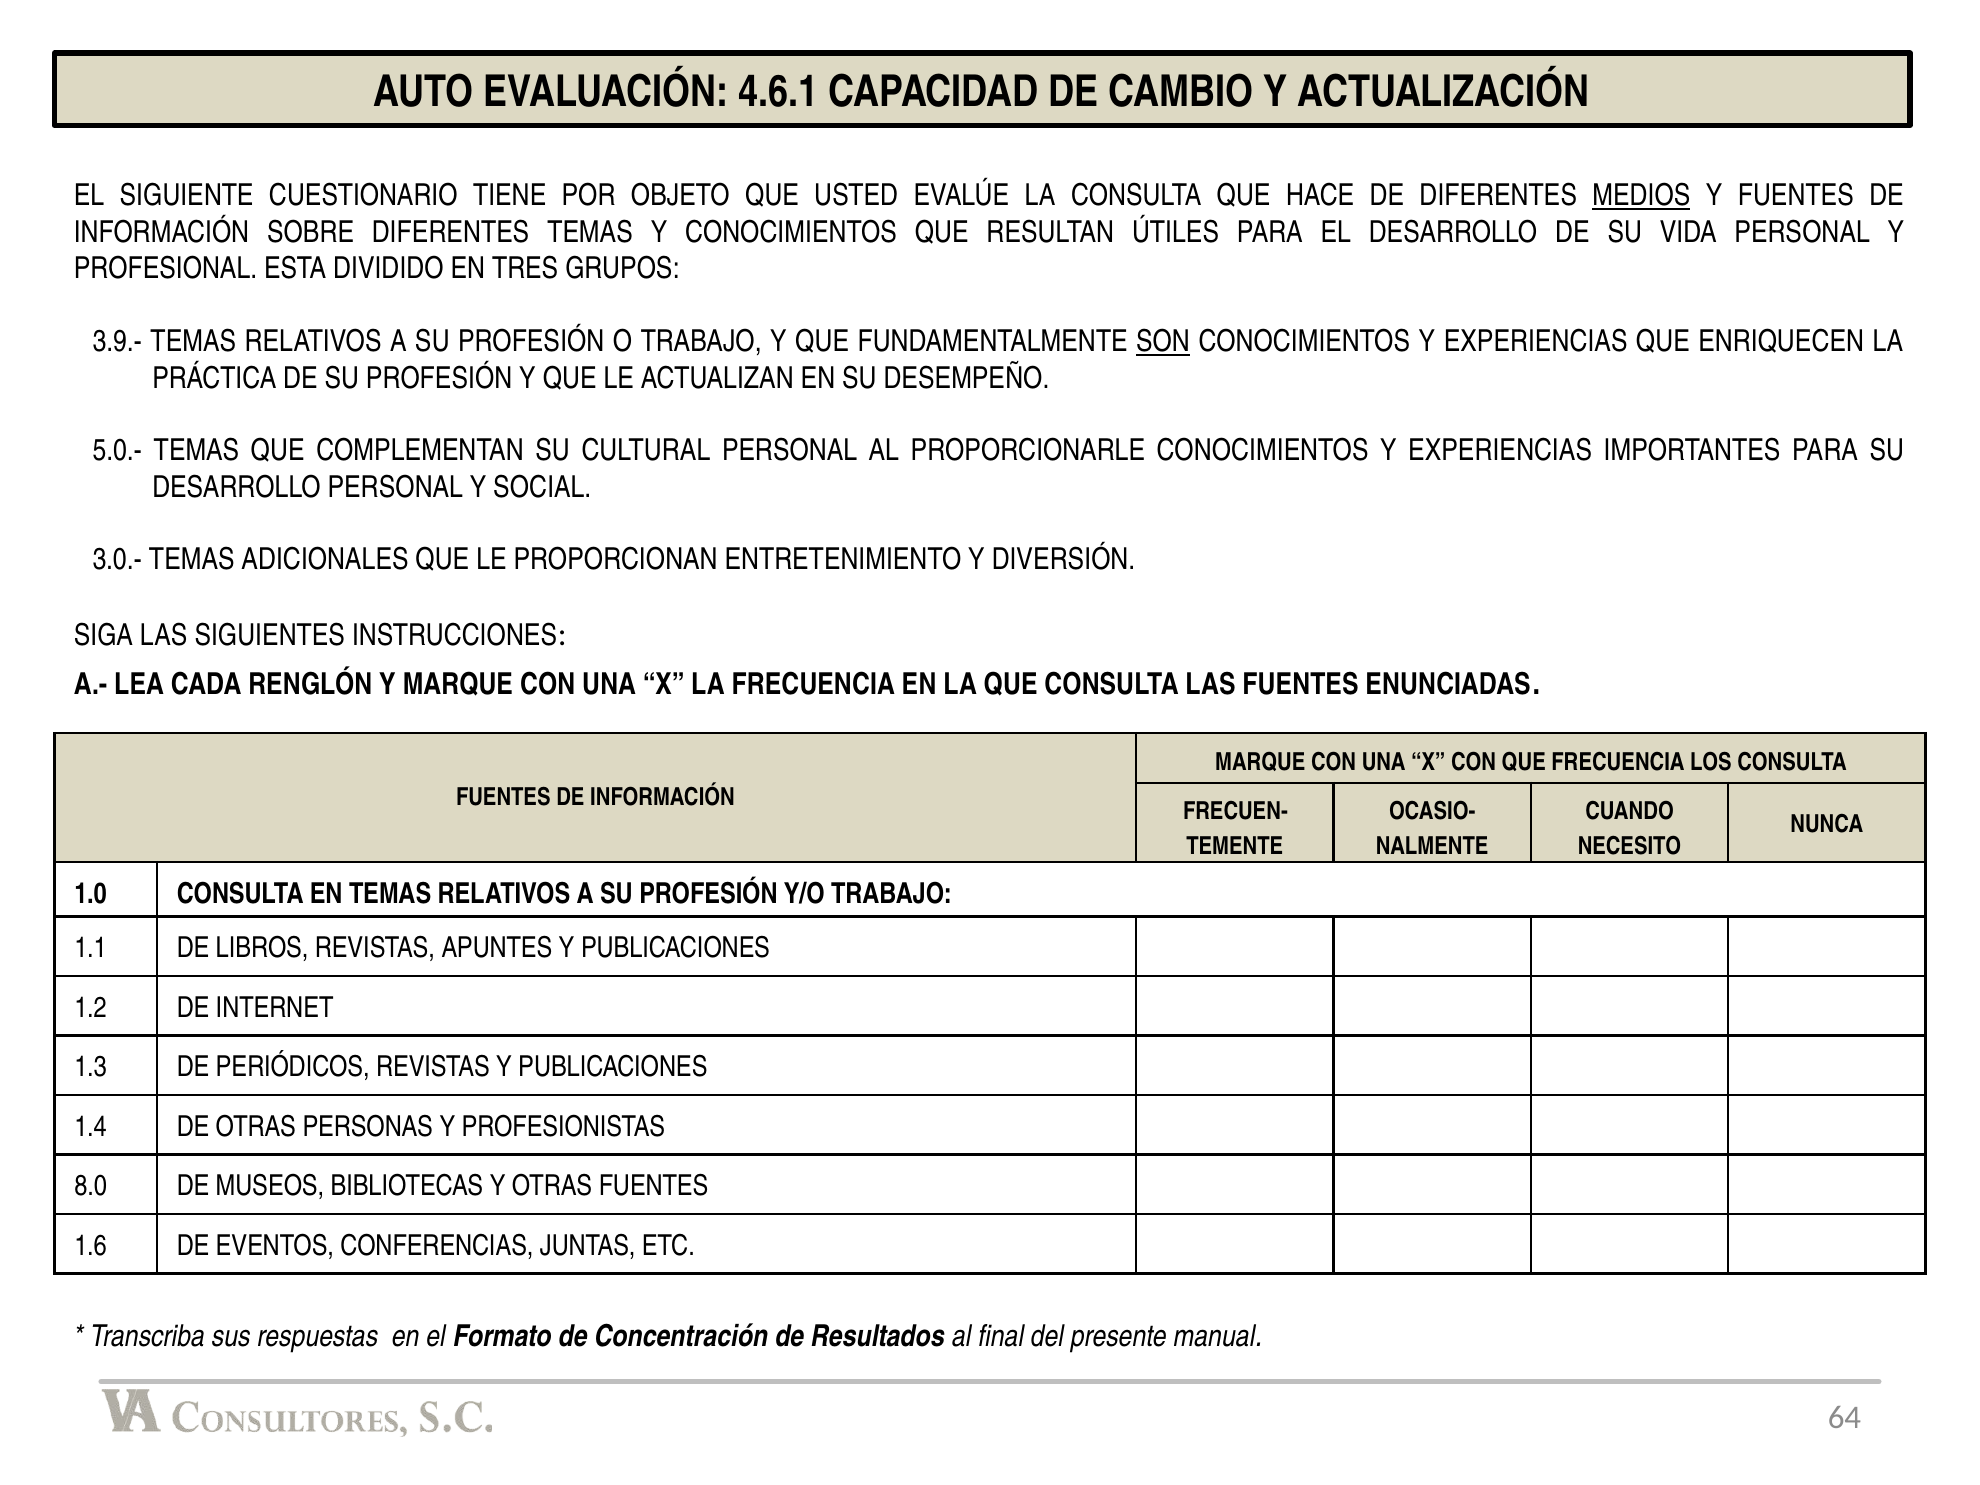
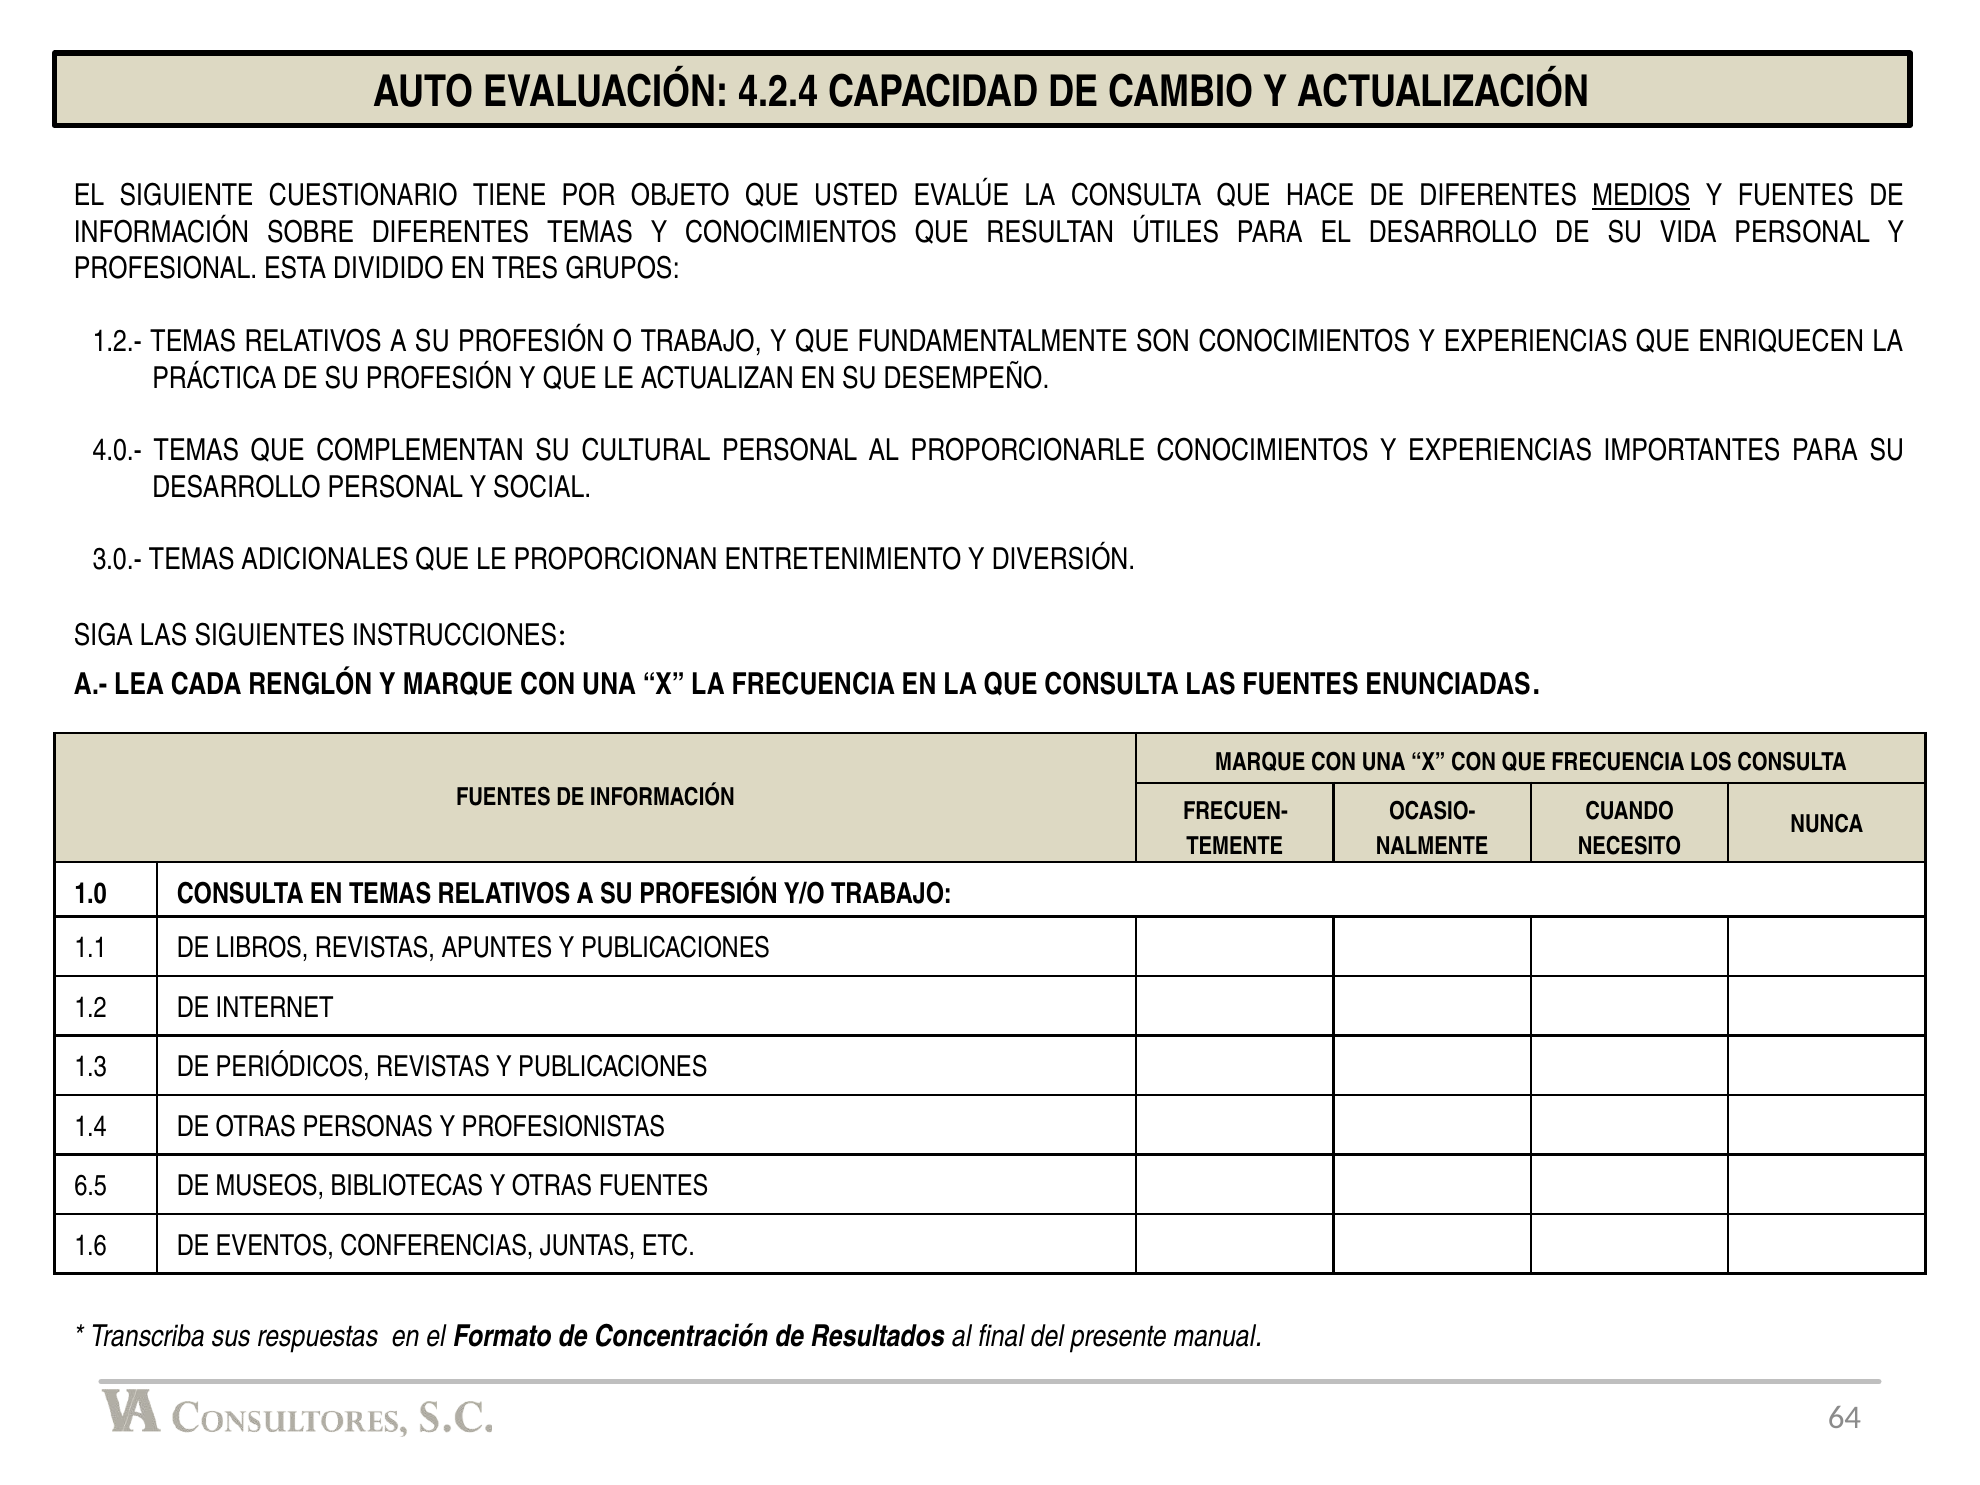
4.6.1: 4.6.1 -> 4.2.4 (778, 92)
3.9.-: 3.9.- -> 1.2.- (117, 342)
SON underline: present -> none (1163, 342)
5.0.-: 5.0.- -> 4.0.- (117, 451)
8.0: 8.0 -> 6.5 (91, 1186)
